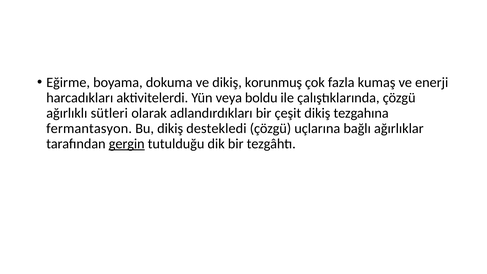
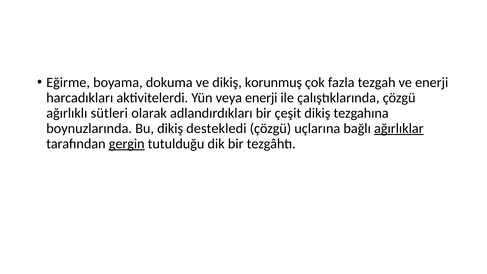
kumaş: kumaş -> tezgah (377, 82)
veya boldu: boldu -> enerji (261, 98)
fermantasyon: fermantasyon -> boynuzlarında (89, 128)
ağırlıklar underline: none -> present (399, 128)
